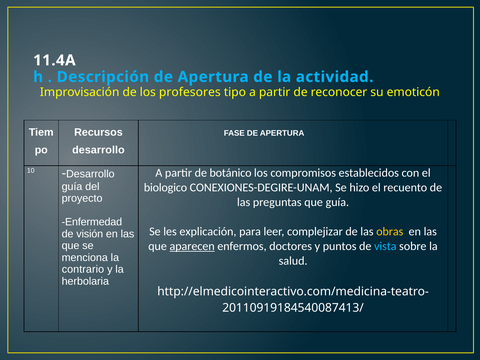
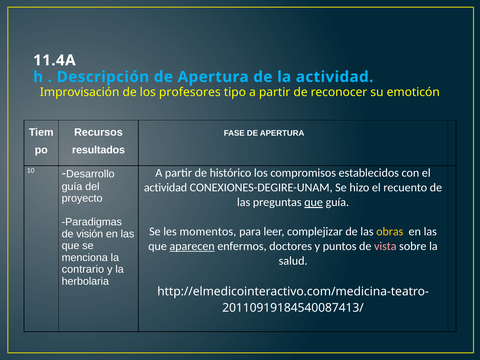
desarrollo: desarrollo -> resultados (99, 150)
botánico: botánico -> histórico (230, 173)
biologico: biologico -> actividad (166, 188)
que underline: none -> present (314, 202)
Enfermedad: Enfermedad -> Paradigmas (92, 222)
explicación: explicación -> momentos (208, 232)
vista colour: light blue -> pink (385, 246)
